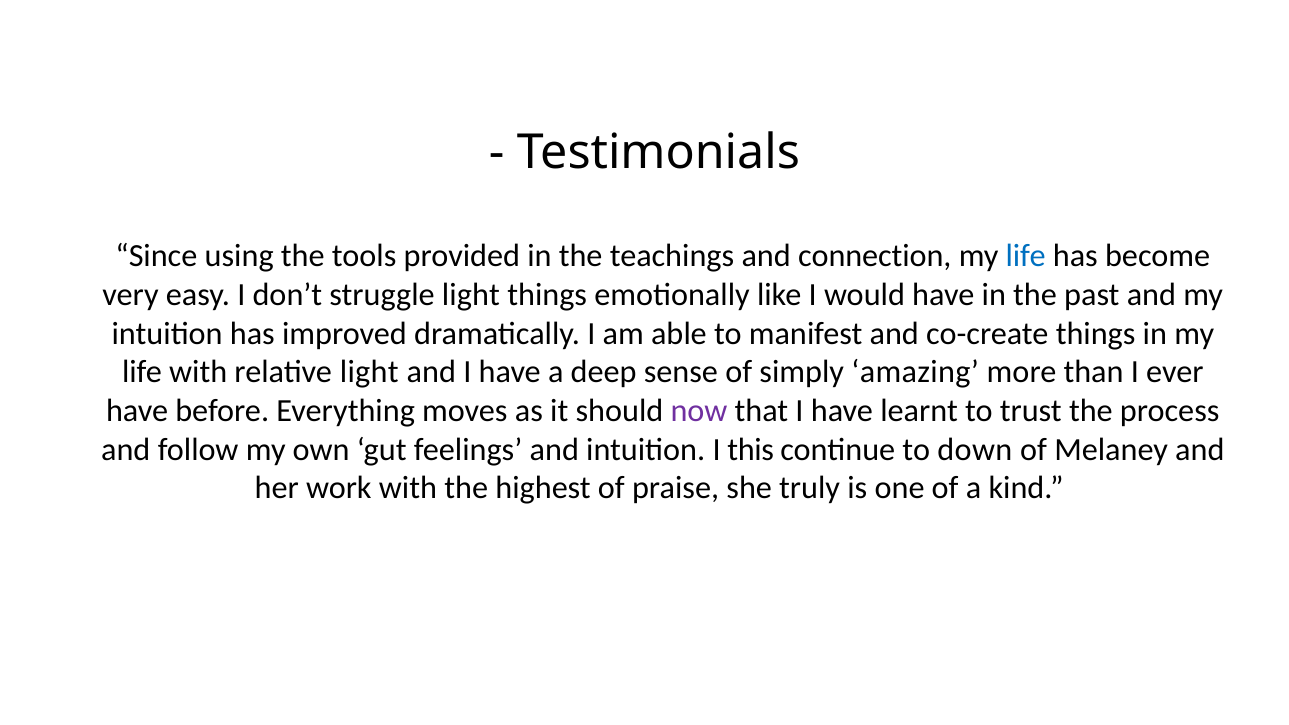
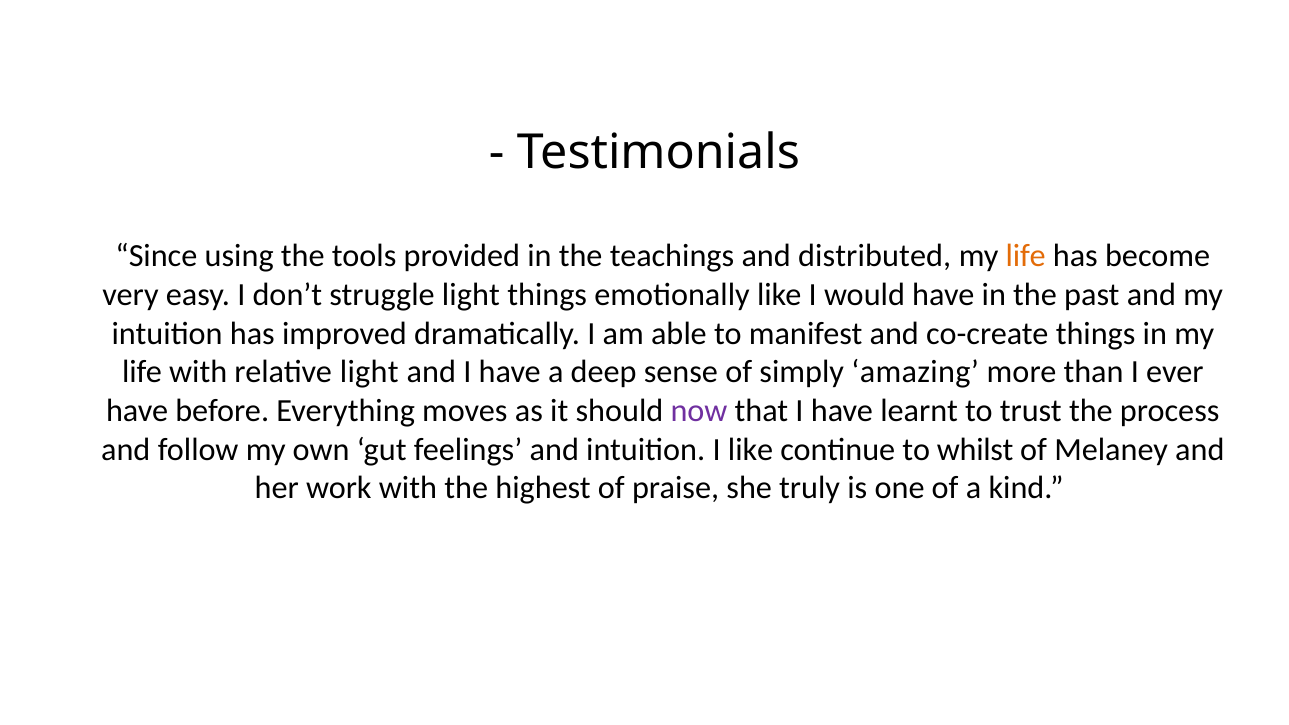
connection: connection -> distributed (875, 256)
life colour: blue -> orange (1026, 256)
I this: this -> like (751, 449)
down: down -> whilst (975, 449)
